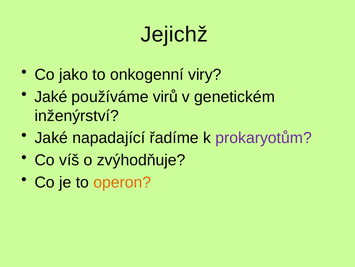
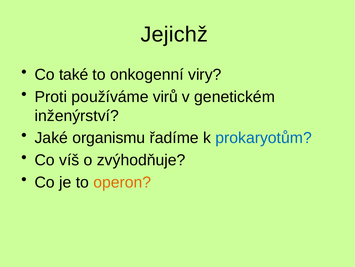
jako: jako -> také (74, 74)
Jaké: Jaké -> Proti (51, 97)
napadající: napadající -> organismu (109, 138)
prokaryotům colour: purple -> blue (264, 138)
